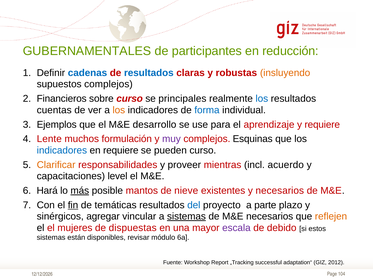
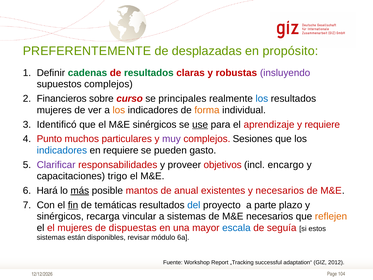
GUBERNAMENTALES: GUBERNAMENTALES -> PREFERENTEMENTE (87, 51)
participantes: participantes -> desplazadas (207, 51)
reducción: reducción -> propósito (290, 51)
cadenas colour: blue -> green (87, 73)
resultados colour: blue -> green (149, 73)
insluyendo colour: orange -> purple (285, 73)
cuentas: cuentas -> mujeres (54, 110)
forma colour: blue -> orange (207, 110)
Ejemplos: Ejemplos -> Identificó (57, 124)
M&E desarrollo: desarrollo -> sinérgicos (155, 124)
use underline: none -> present (200, 124)
Lente: Lente -> Punto (49, 139)
formulación: formulación -> particulares (127, 139)
Esquinas: Esquinas -> Sesiones (253, 139)
pueden curso: curso -> gasto (203, 150)
Clarificar colour: orange -> purple (56, 165)
mientras: mientras -> objetivos (223, 165)
acuerdo: acuerdo -> encargo (286, 165)
level: level -> trigo (117, 176)
nieve: nieve -> anual (186, 190)
agregar: agregar -> recarga (103, 216)
sistemas underline: present -> none (186, 216)
escala colour: purple -> blue (236, 228)
debido: debido -> seguía (282, 228)
